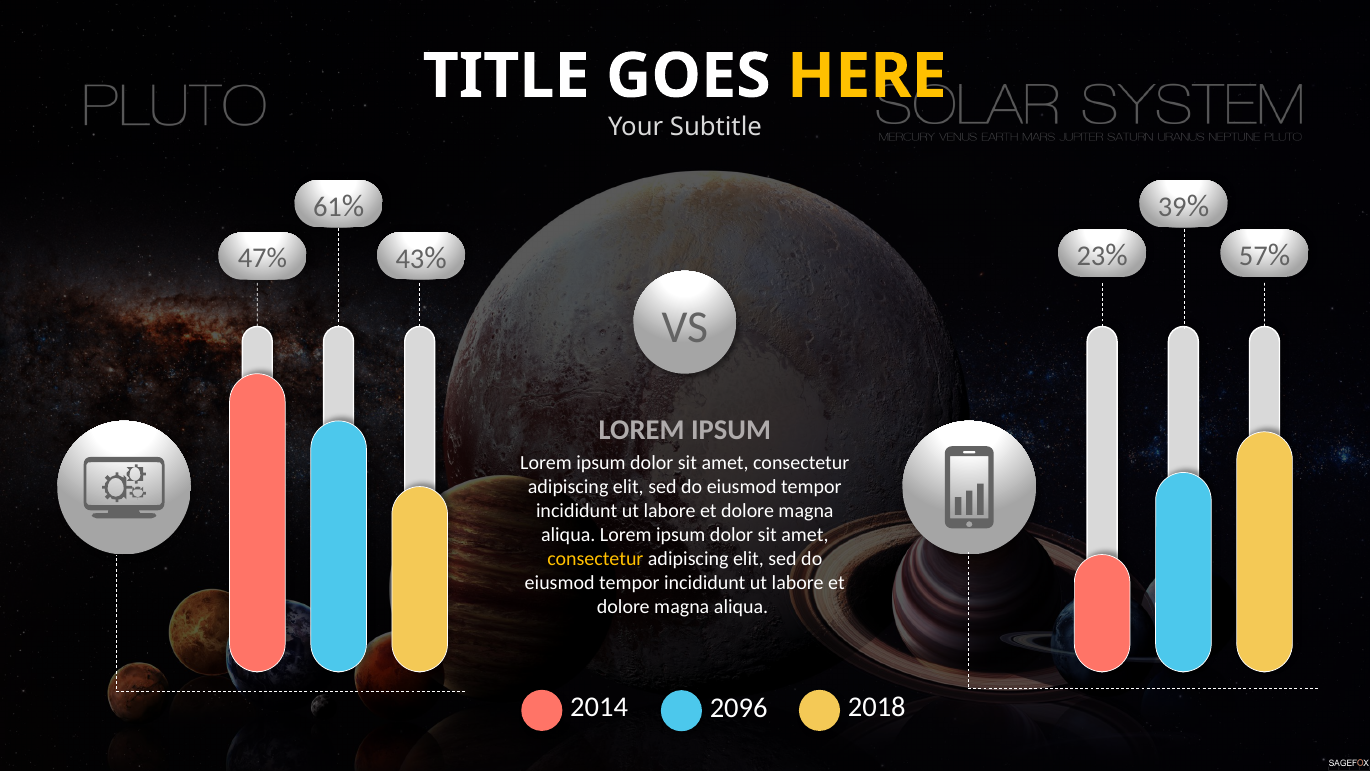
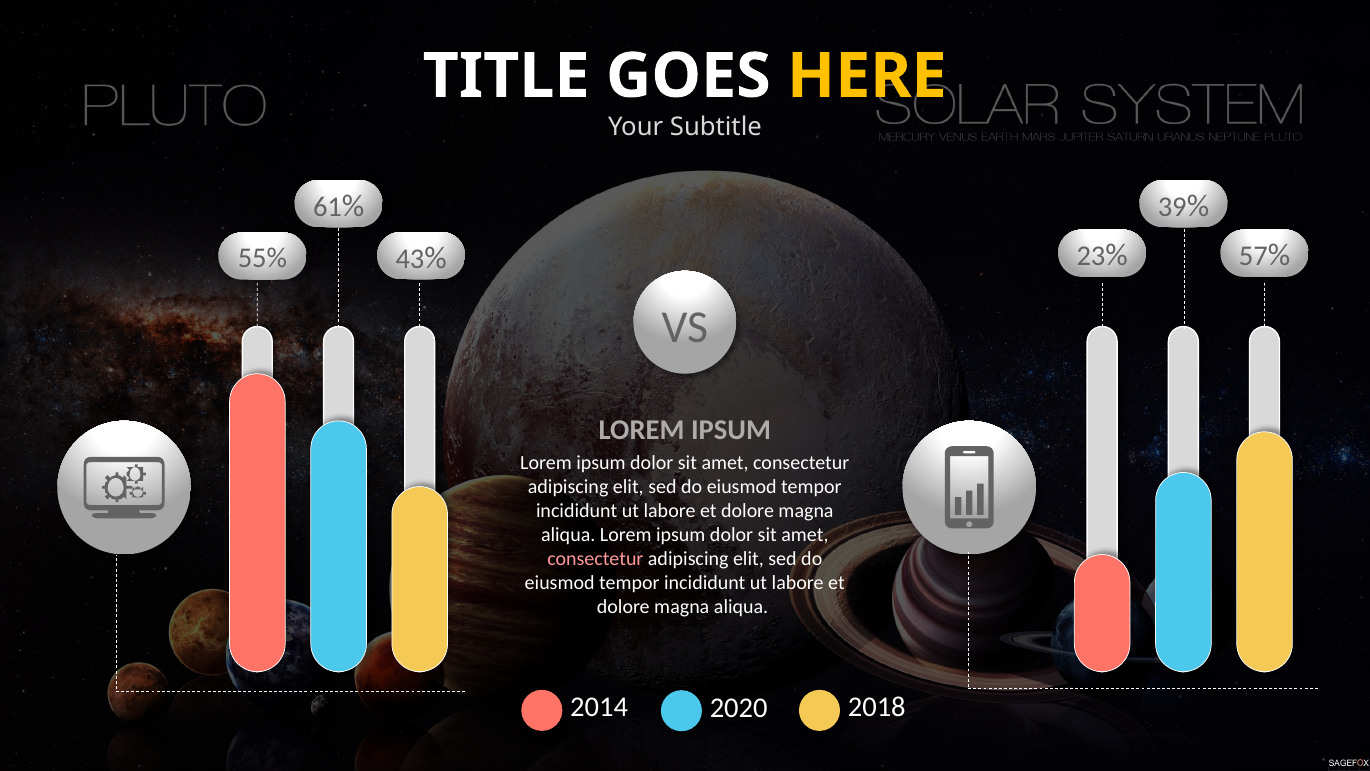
47%: 47% -> 55% (262, 258)
consectetur colour: yellow -> pink (595, 559)
2096: 2096 -> 2020 (739, 707)
